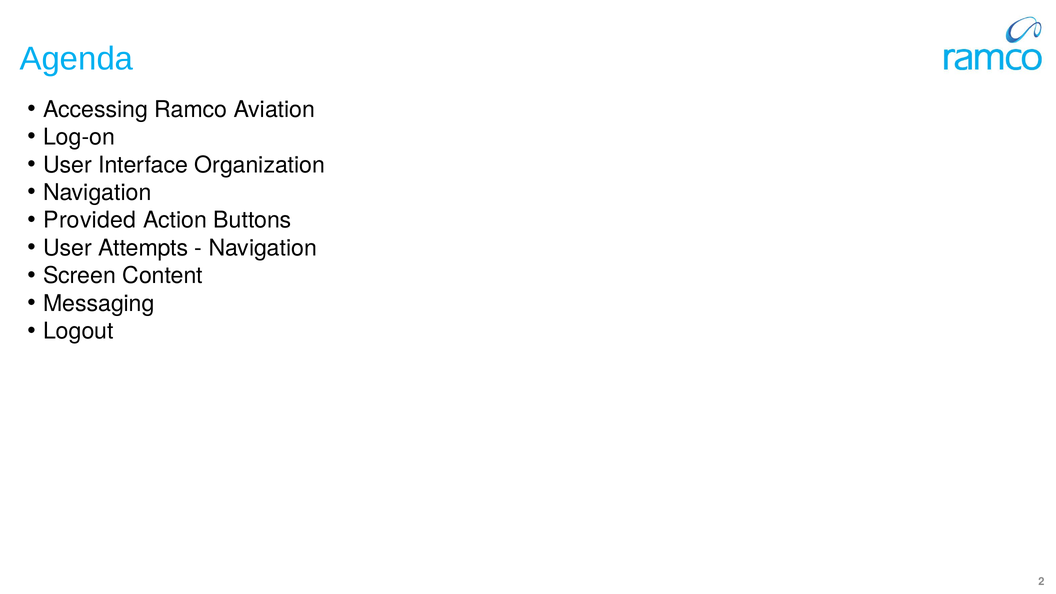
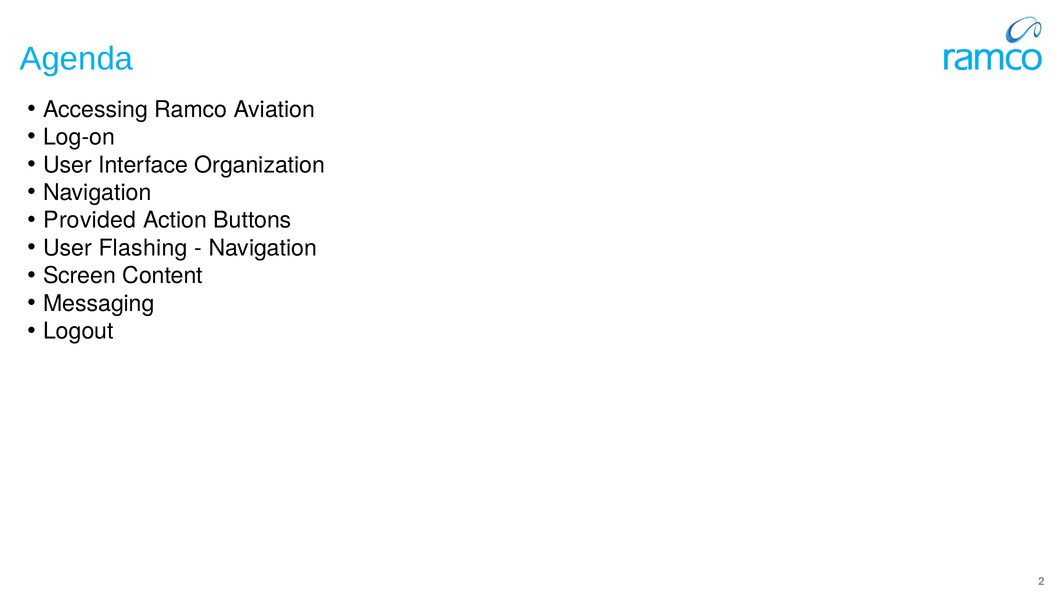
Attempts: Attempts -> Flashing (143, 248)
